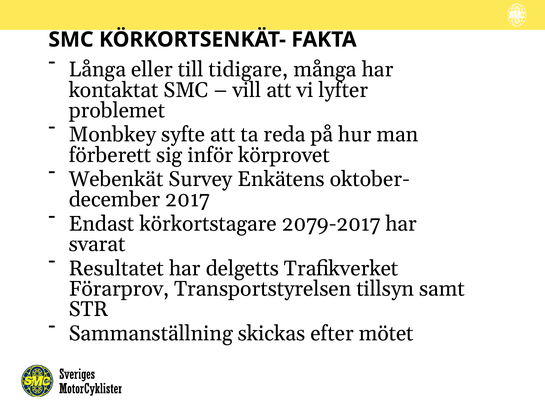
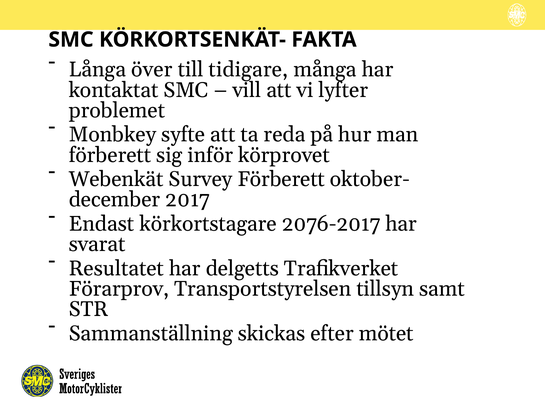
eller: eller -> över (152, 70)
Survey Enkätens: Enkätens -> Förberett (281, 179)
2079-2017: 2079-2017 -> 2076-2017 (331, 224)
